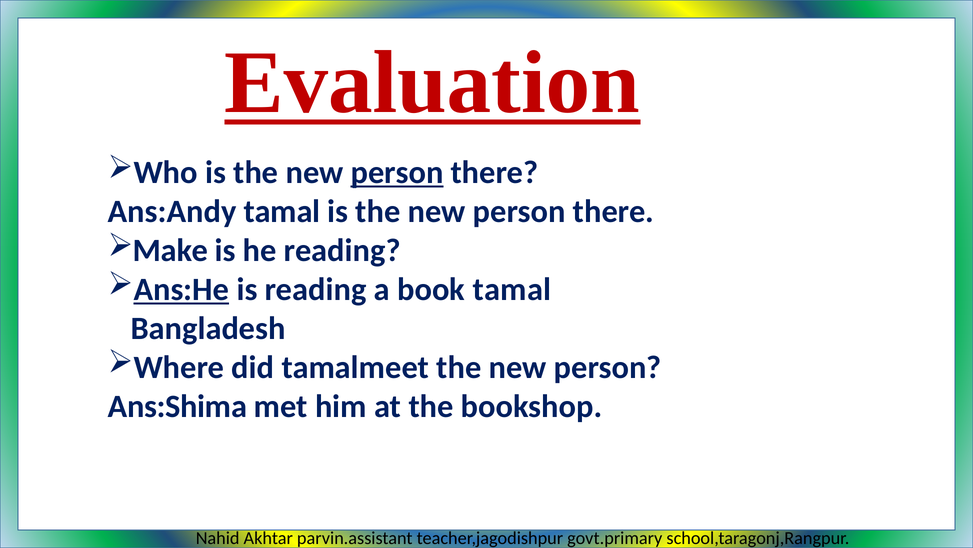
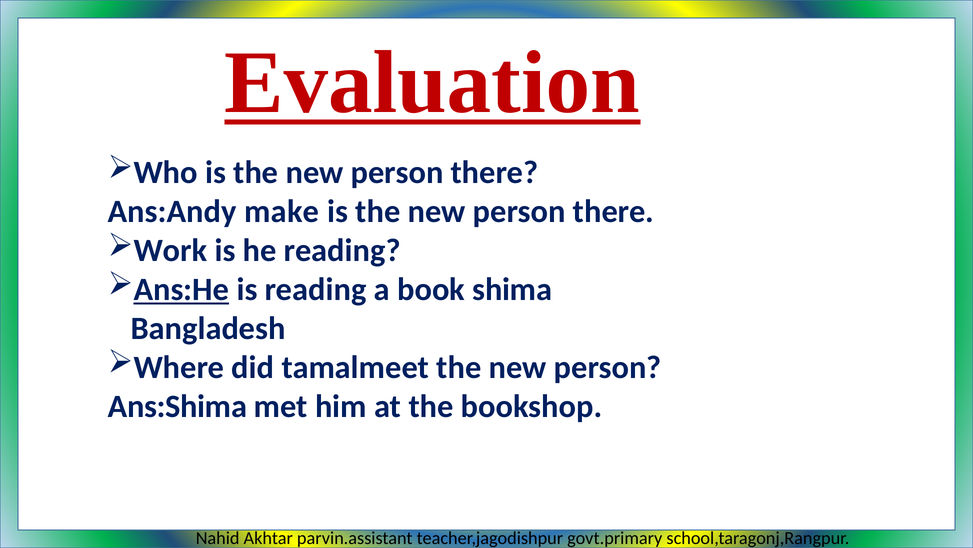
person underline: present -> none (397, 172)
Ans:Andy tamal: tamal -> make (282, 211)
Make: Make -> Work (170, 250)
book tamal: tamal -> shima (512, 289)
